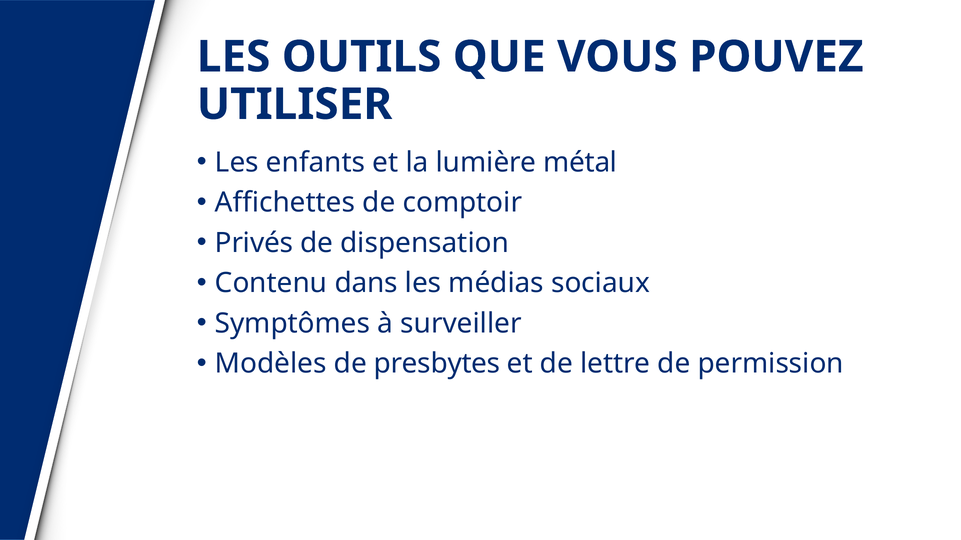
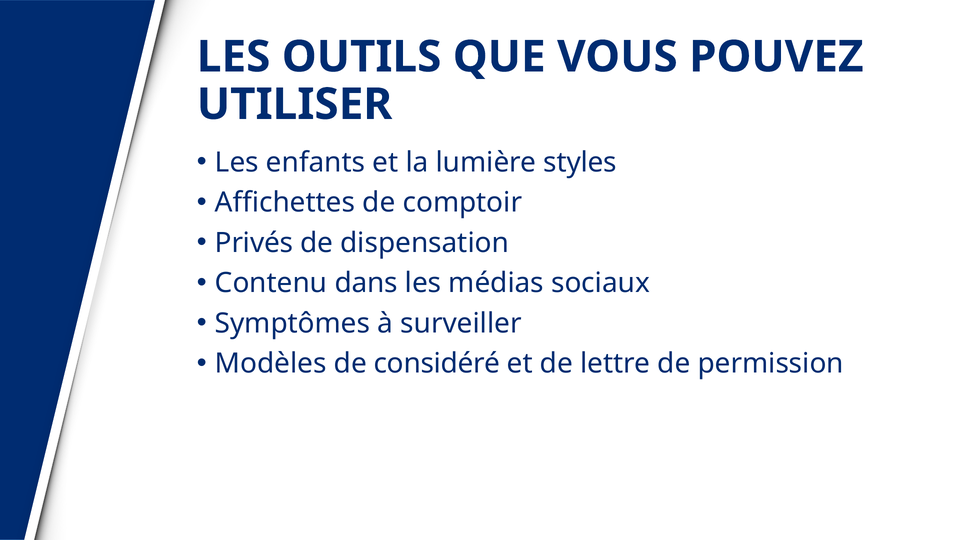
métal: métal -> styles (580, 162)
presbytes: presbytes -> considéré (437, 364)
